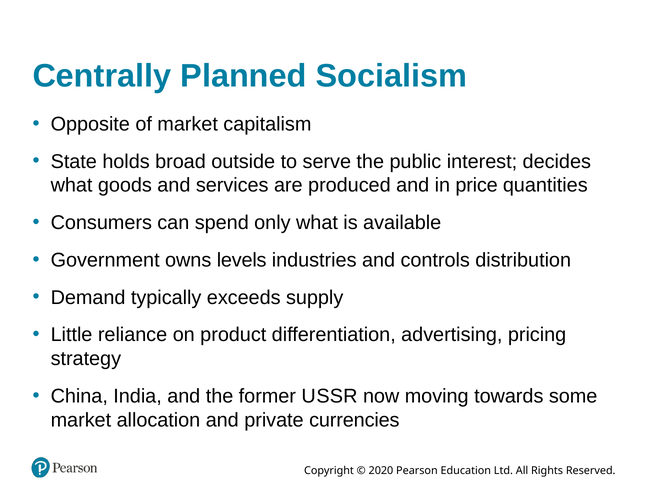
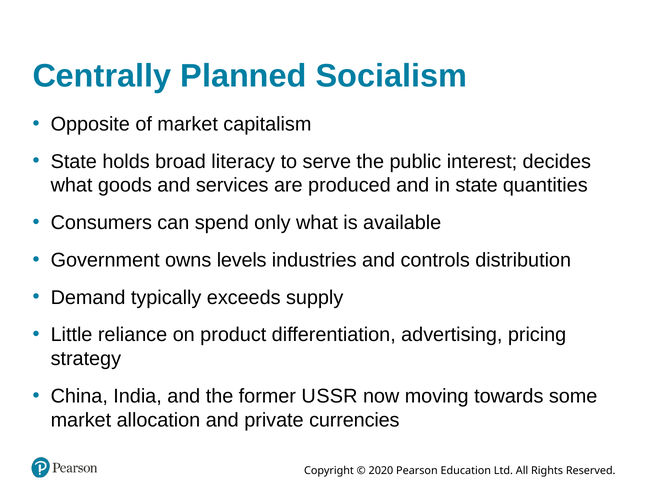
outside: outside -> literacy (243, 161)
in price: price -> state (477, 185)
